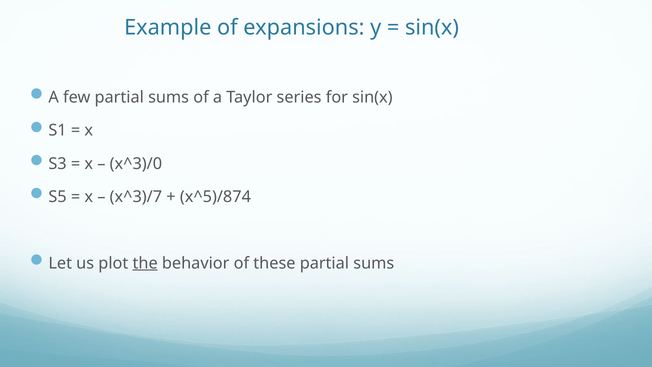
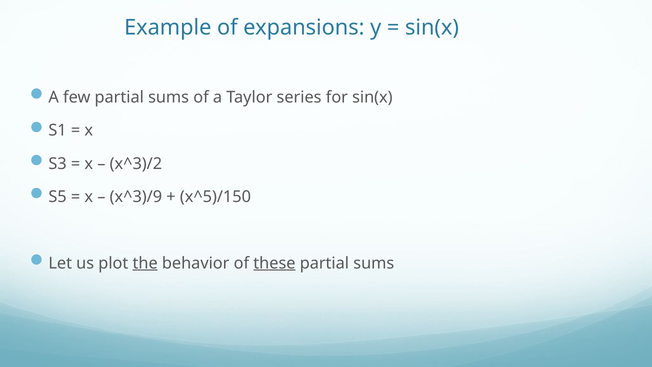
x^3)/0: x^3)/0 -> x^3)/2 (136, 164)
x^3)/7: x^3)/7 -> x^3)/9 (136, 197)
x^5)/874: x^5)/874 -> x^5)/150 (215, 197)
these underline: none -> present (274, 263)
